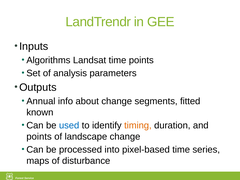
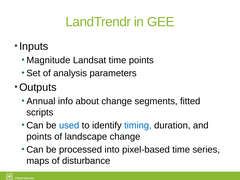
Algorithms: Algorithms -> Magnitude (48, 60)
known: known -> scripts (40, 112)
timing colour: orange -> blue (138, 125)
